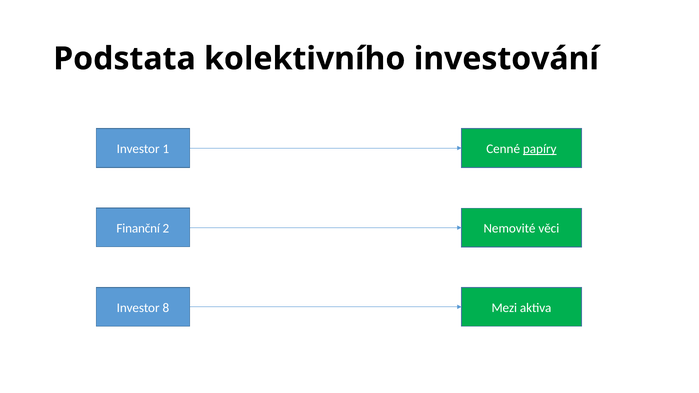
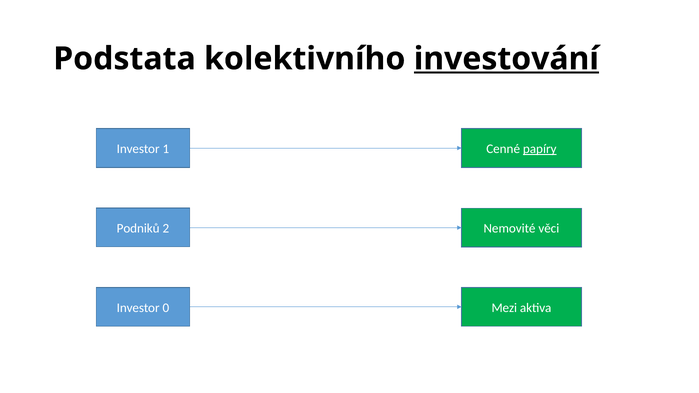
investování underline: none -> present (506, 59)
Finanční: Finanční -> Podniků (138, 228)
8: 8 -> 0 (166, 308)
